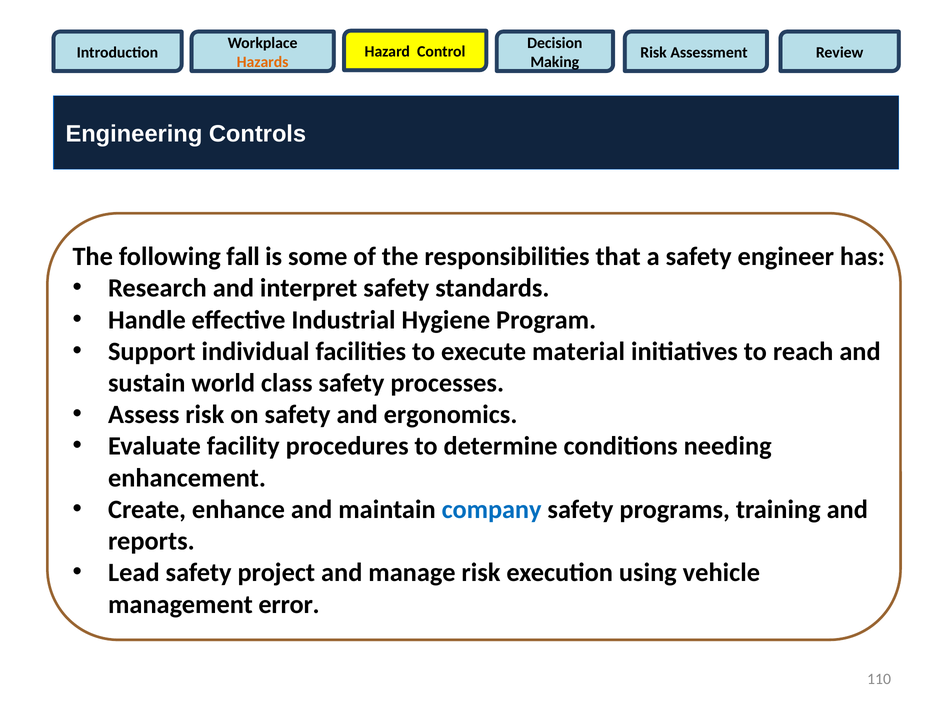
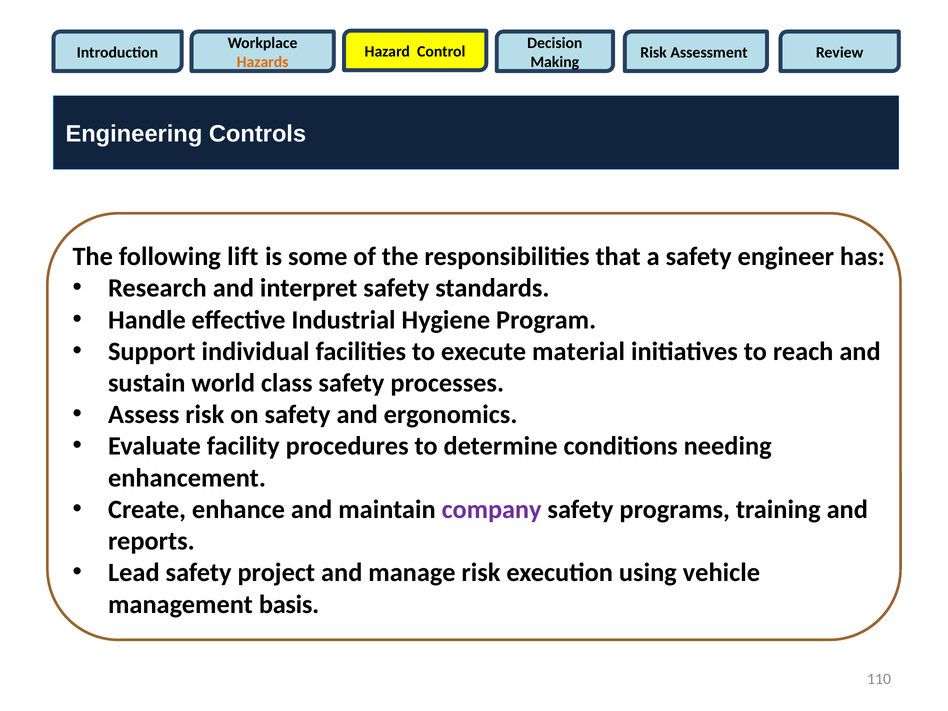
fall: fall -> lift (243, 257)
company colour: blue -> purple (492, 509)
error: error -> basis (289, 604)
